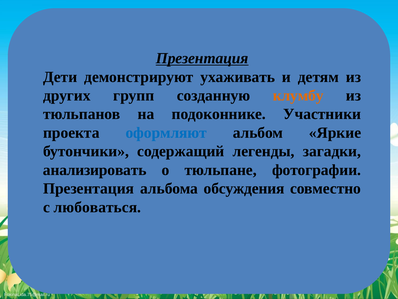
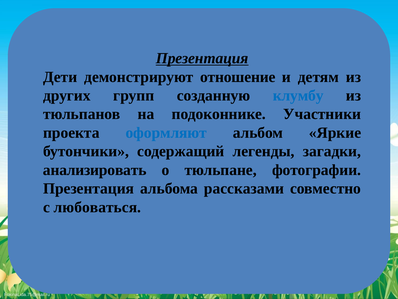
ухаживать: ухаживать -> отношение (238, 77)
клумбу colour: orange -> blue (298, 95)
обсуждения: обсуждения -> рассказами (244, 188)
